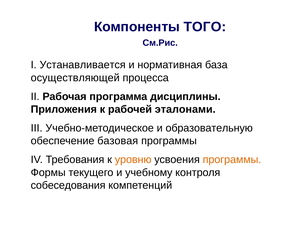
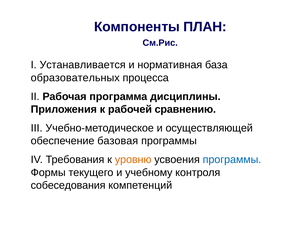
ТОГО: ТОГО -> ПЛАН (205, 27)
осуществляющей: осуществляющей -> образовательных (75, 78)
эталонами: эталонами -> сравнению (185, 109)
образовательную: образовательную -> осуществляющей (209, 128)
программы colour: orange -> blue (232, 159)
